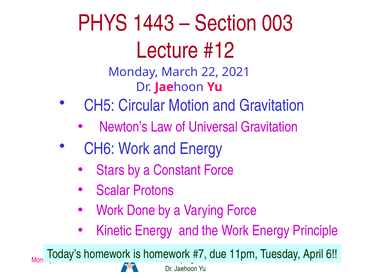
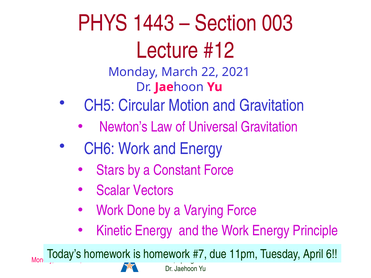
Protons: Protons -> Vectors (153, 190)
